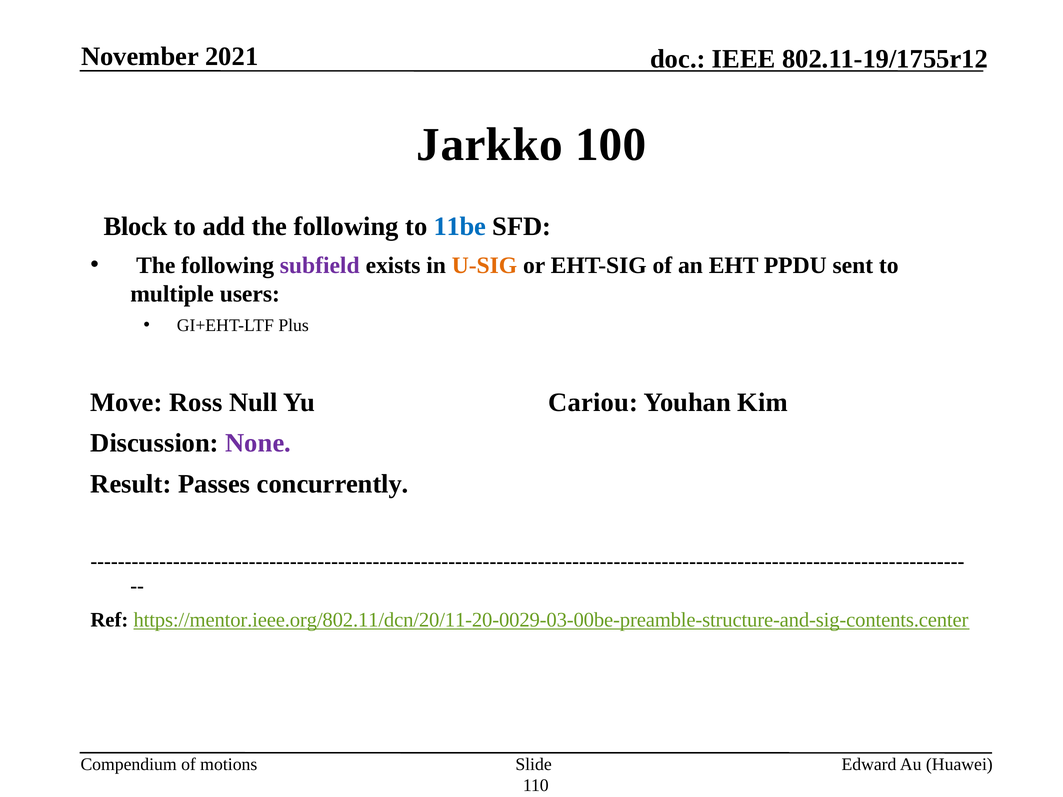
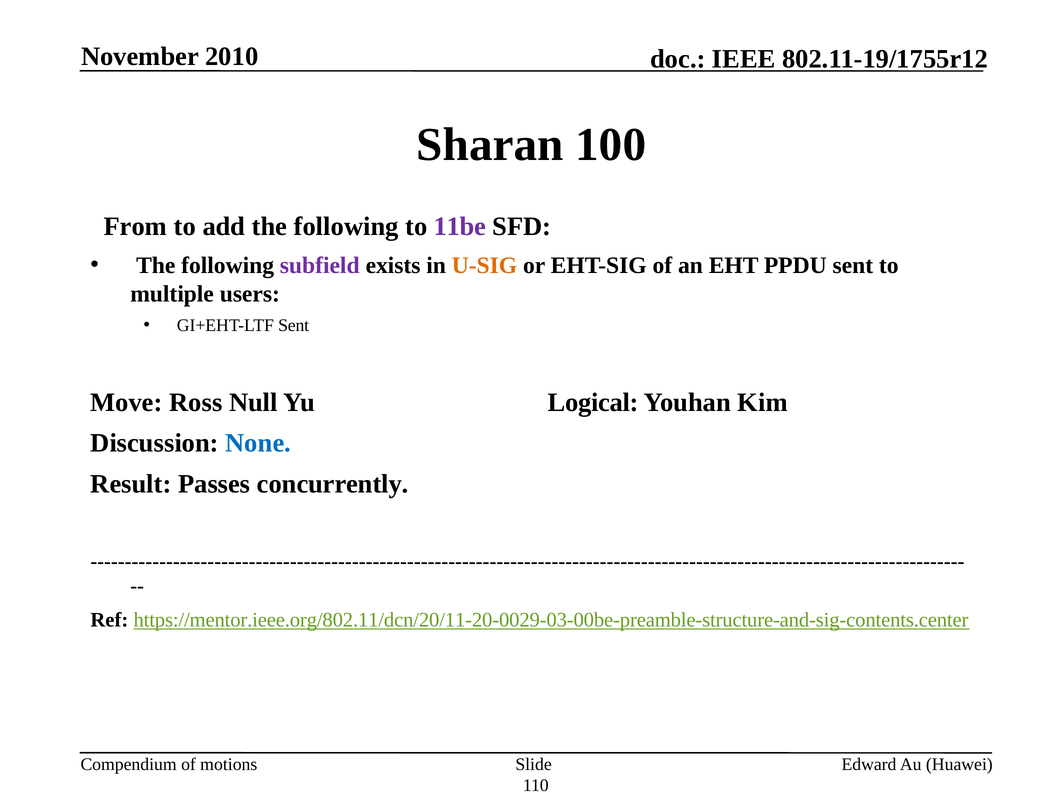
2021: 2021 -> 2010 (232, 56)
Jarkko: Jarkko -> Sharan (490, 145)
Block: Block -> From (135, 227)
11be colour: blue -> purple (460, 227)
GI+EHT-LTF Plus: Plus -> Sent (294, 326)
Cariou: Cariou -> Logical (593, 402)
None colour: purple -> blue (258, 443)
